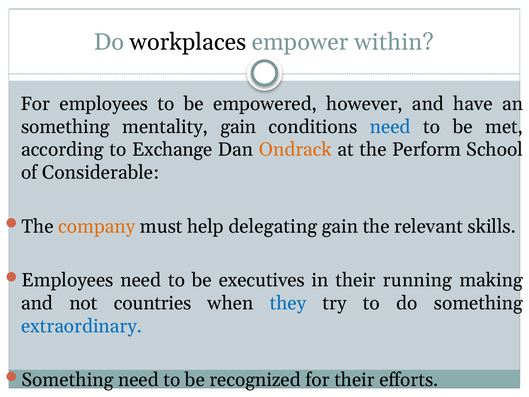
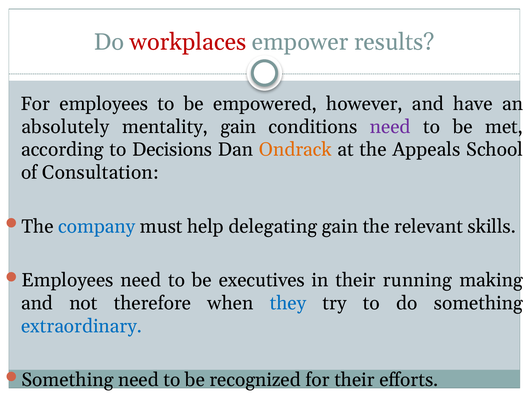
workplaces colour: black -> red (188, 42)
within: within -> results (394, 42)
something: something -> absolutely (65, 127)
need colour: blue -> purple (390, 127)
Exchange: Exchange -> Decisions (172, 150)
Perform: Perform -> Appeals (426, 150)
Considerable: Considerable -> Consultation (101, 172)
company colour: orange -> blue (97, 226)
countries: countries -> therefore (153, 303)
